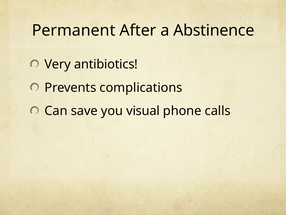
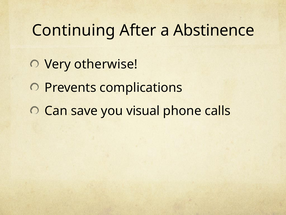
Permanent: Permanent -> Continuing (74, 30)
antibiotics: antibiotics -> otherwise (106, 64)
